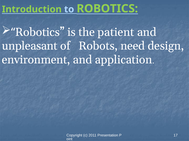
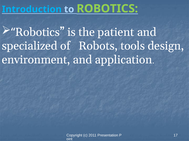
Introduction colour: light green -> light blue (32, 9)
unpleasant: unpleasant -> specialized (30, 46)
need: need -> tools (133, 46)
